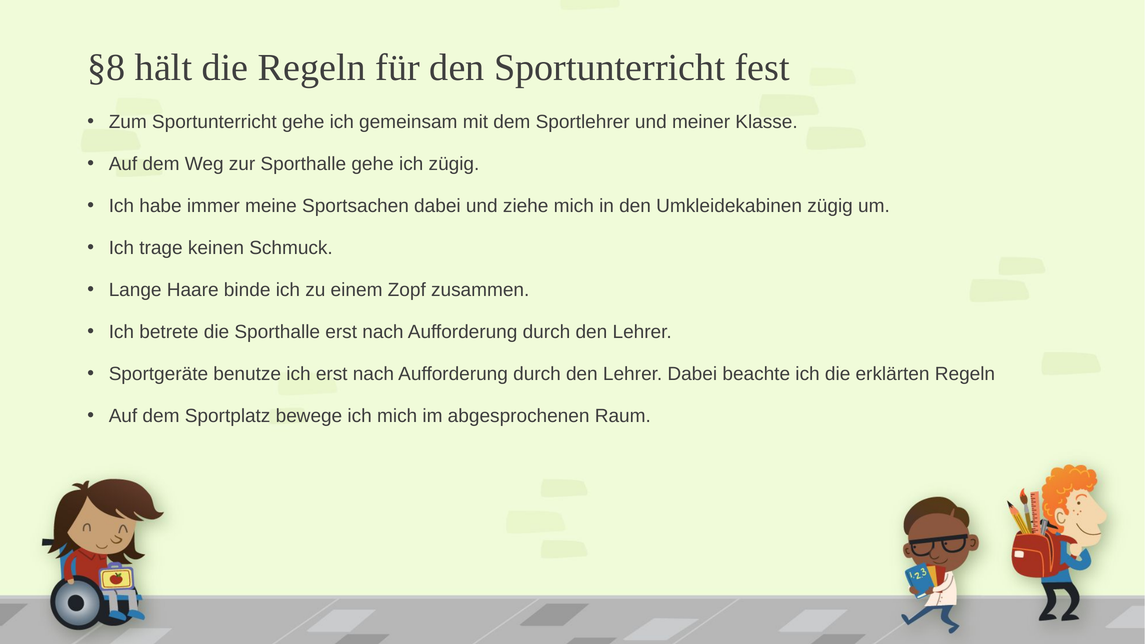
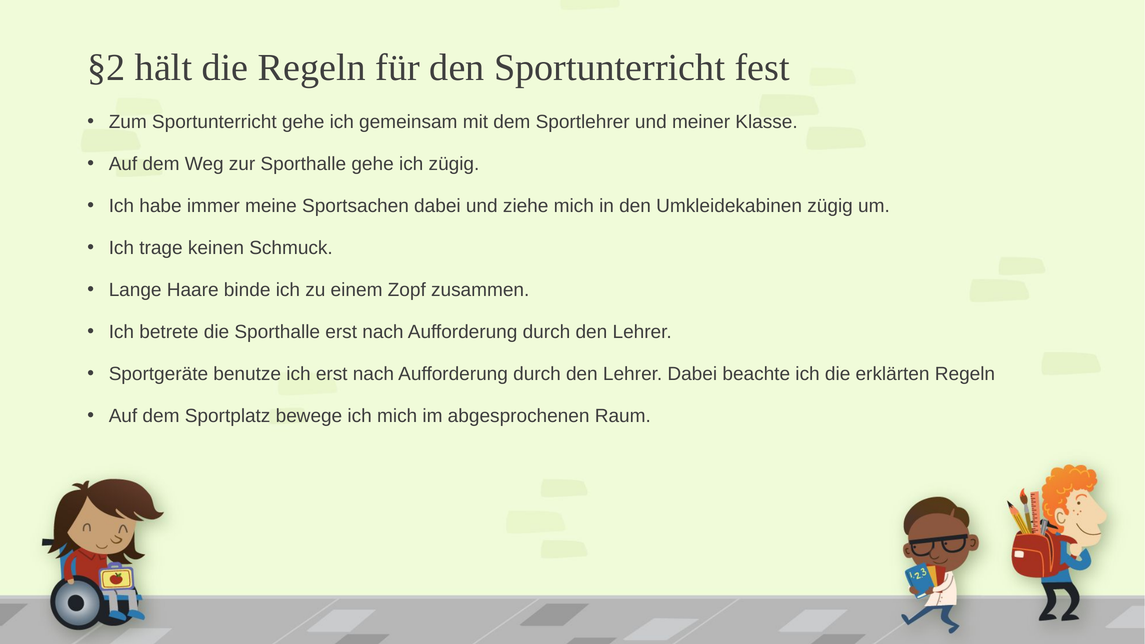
§8: §8 -> §2 (106, 68)
